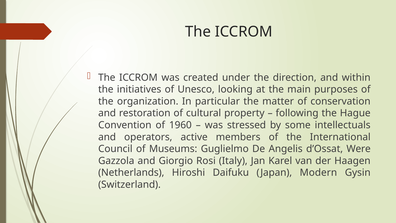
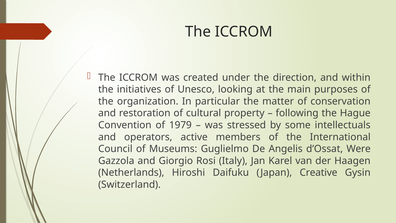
1960: 1960 -> 1979 (180, 125)
Modern: Modern -> Creative (319, 172)
